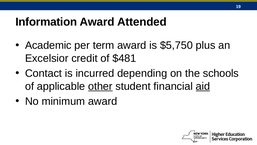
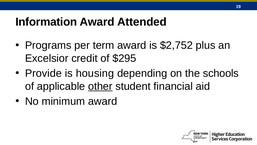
Academic: Academic -> Programs (48, 45)
$5,750: $5,750 -> $2,752 (176, 45)
$481: $481 -> $295 (124, 58)
Contact: Contact -> Provide (43, 73)
incurred: incurred -> housing (95, 73)
aid underline: present -> none (203, 86)
